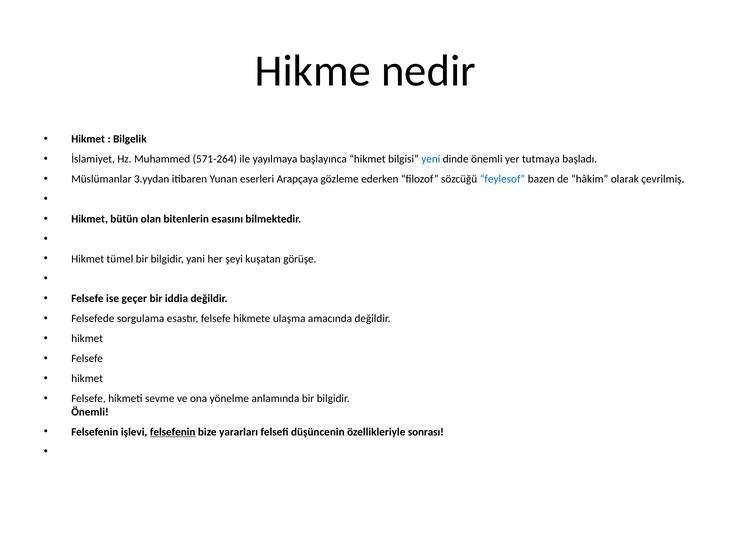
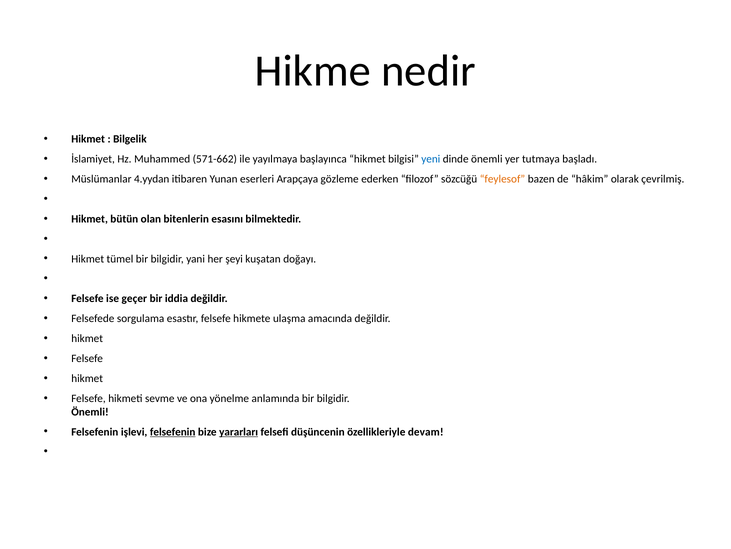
571-264: 571-264 -> 571-662 (215, 159)
3.yydan: 3.yydan -> 4.yydan (152, 179)
feylesof colour: blue -> orange (502, 179)
görüşe: görüşe -> doğayı (300, 259)
yararları underline: none -> present (239, 431)
sonrası: sonrası -> devam (426, 431)
